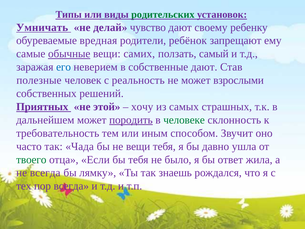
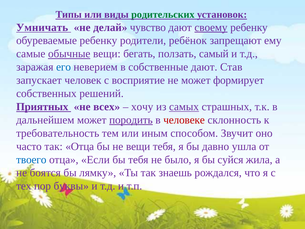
своему underline: none -> present (211, 27)
обуреваемые вредная: вредная -> ребенку (98, 41)
самих: самих -> бегать (139, 54)
полезные: полезные -> запускает (39, 80)
реальность: реальность -> восприятие (138, 80)
взрослыми: взрослыми -> формирует (239, 80)
этой: этой -> всех (107, 107)
самых underline: none -> present (184, 107)
человеке colour: green -> red (184, 120)
так Чада: Чада -> Отца (80, 146)
твоего colour: green -> blue (31, 159)
ответ: ответ -> суйся (230, 159)
не всегда: всегда -> боятся (45, 173)
пор всегда: всегда -> буквы (71, 186)
